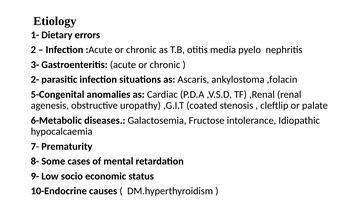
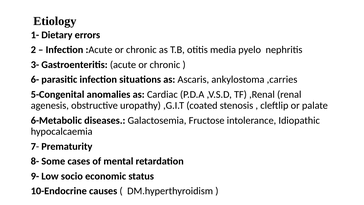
2-: 2- -> 6- (35, 79)
,folacin: ,folacin -> ,carries (282, 79)
